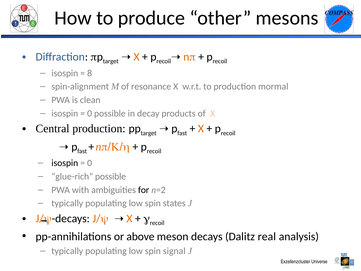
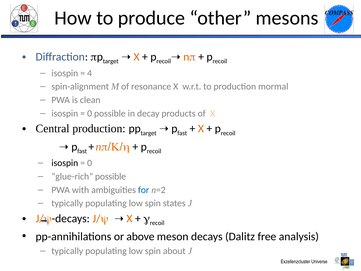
8: 8 -> 4 (90, 73)
for colour: black -> blue (144, 190)
real: real -> free (267, 236)
signal: signal -> about (174, 251)
